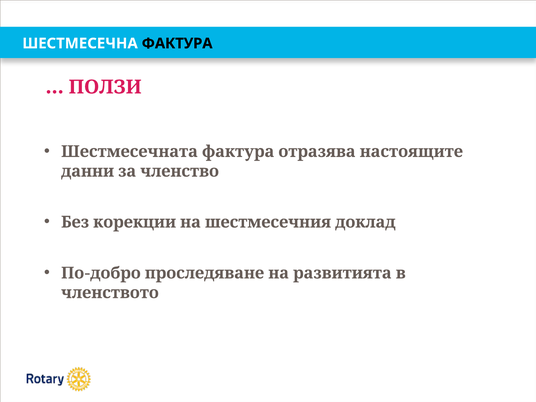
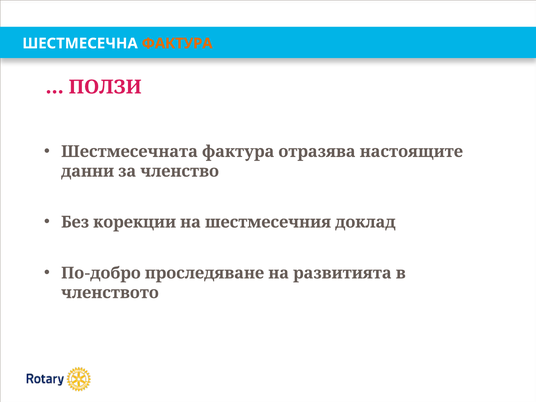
ФАКТУРА colour: black -> orange (177, 43)
